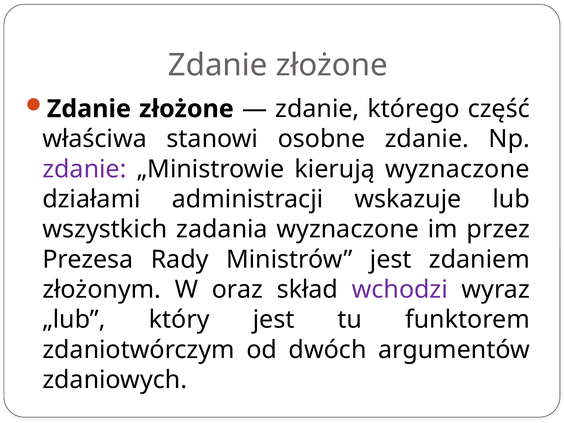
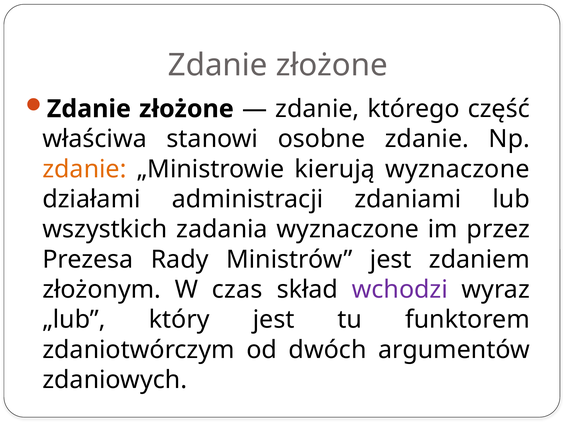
zdanie colour: purple -> orange (84, 169)
wskazuje: wskazuje -> zdaniami (408, 199)
oraz: oraz -> czas (237, 290)
